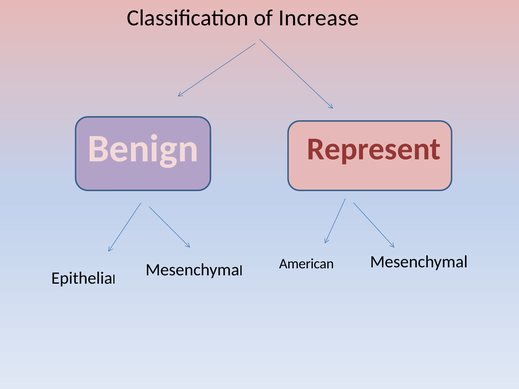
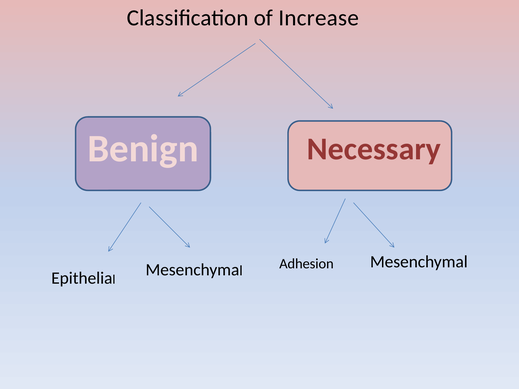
Represent: Represent -> Necessary (374, 149)
American: American -> Adhesion (306, 264)
